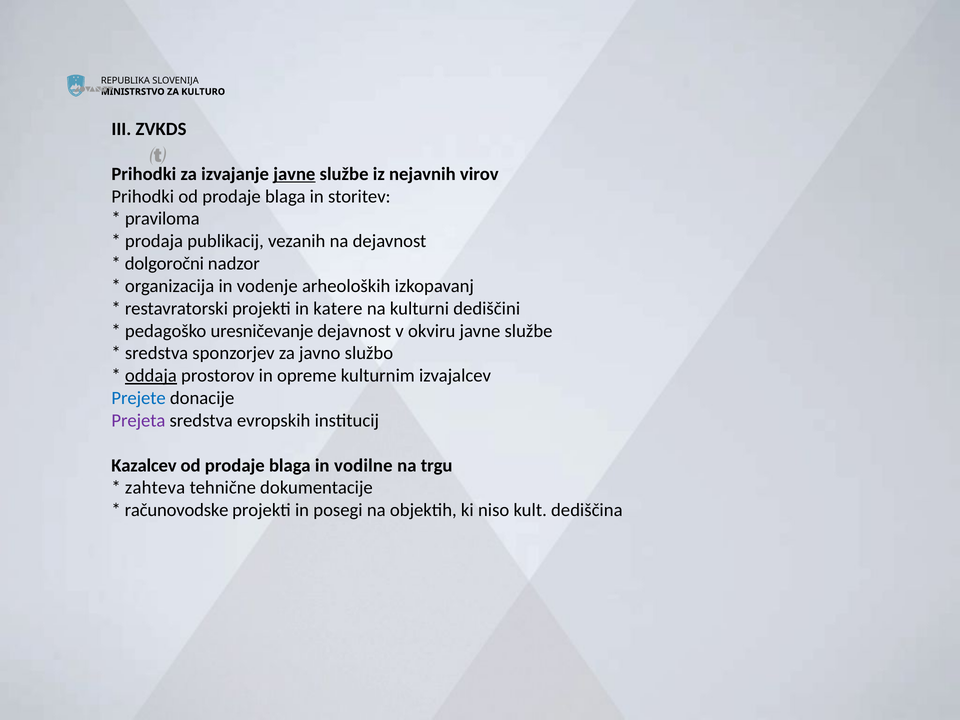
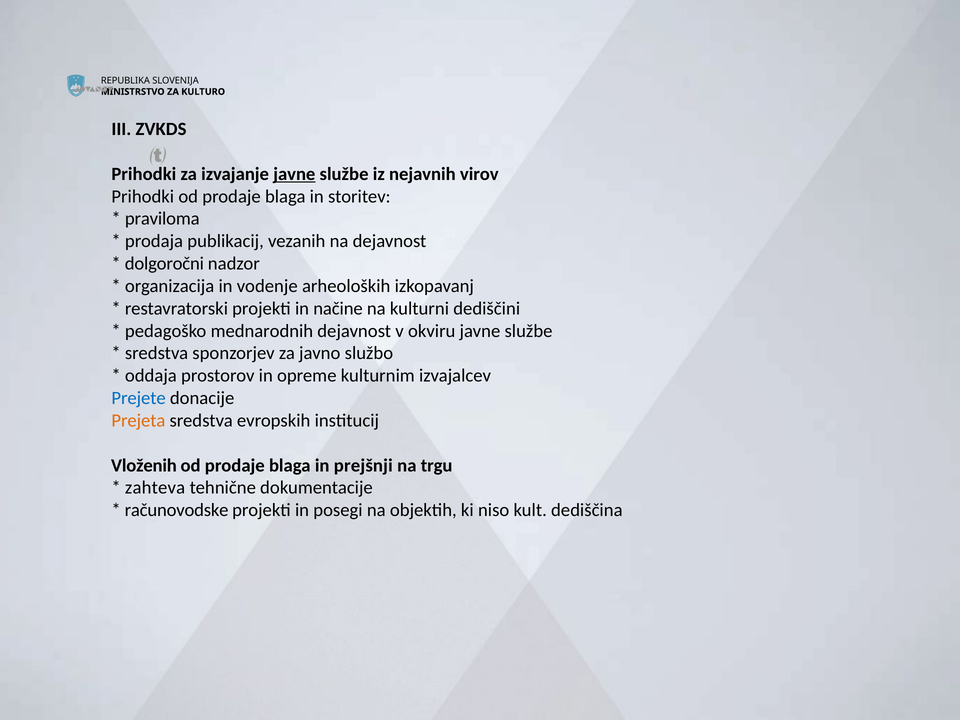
katere: katere -> načine (338, 308)
uresničevanje: uresničevanje -> mednarodnih (262, 331)
oddaja underline: present -> none (151, 376)
Prejeta colour: purple -> orange (138, 421)
Kazalcev: Kazalcev -> Vloženih (144, 465)
vodilne: vodilne -> prejšnji (363, 465)
